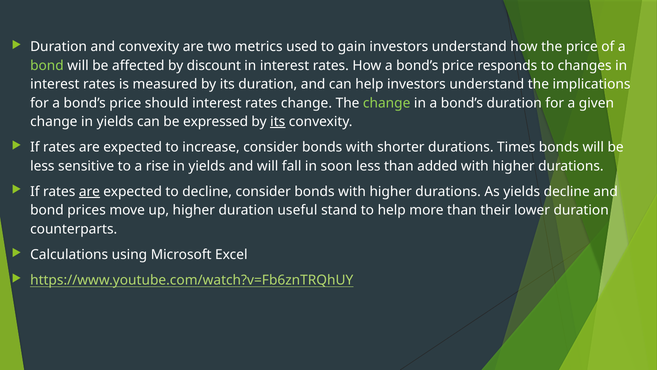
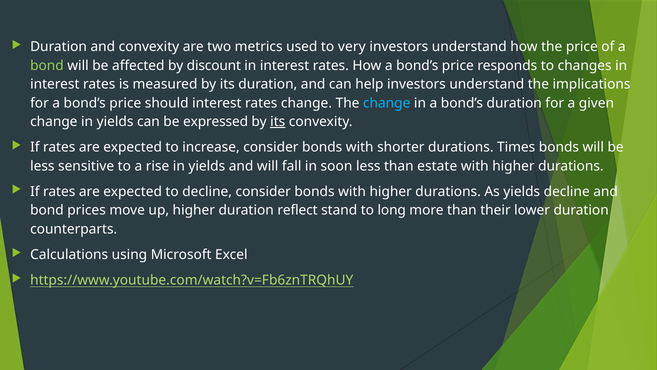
gain: gain -> very (352, 47)
change colour: light green -> light blue (387, 103)
added: added -> estate (437, 166)
are underline: present -> none (89, 191)
useful: useful -> reflect (298, 210)
to help: help -> long (392, 210)
